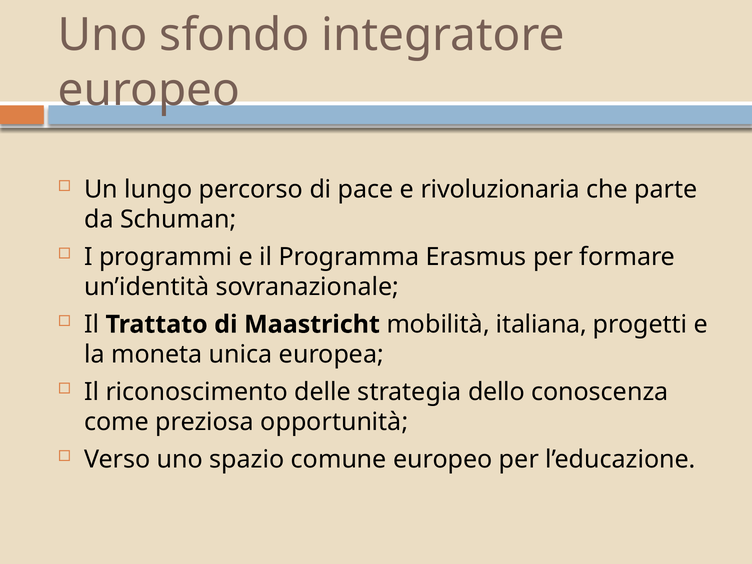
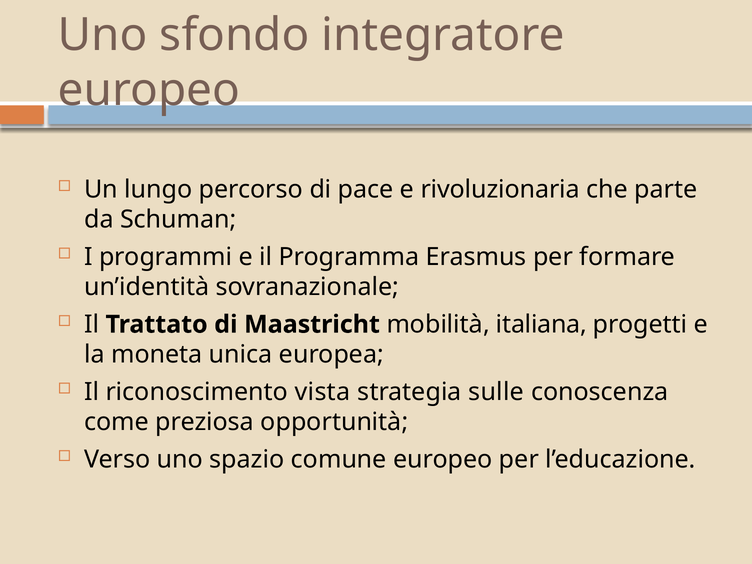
delle: delle -> vista (323, 392)
dello: dello -> sulle (496, 392)
